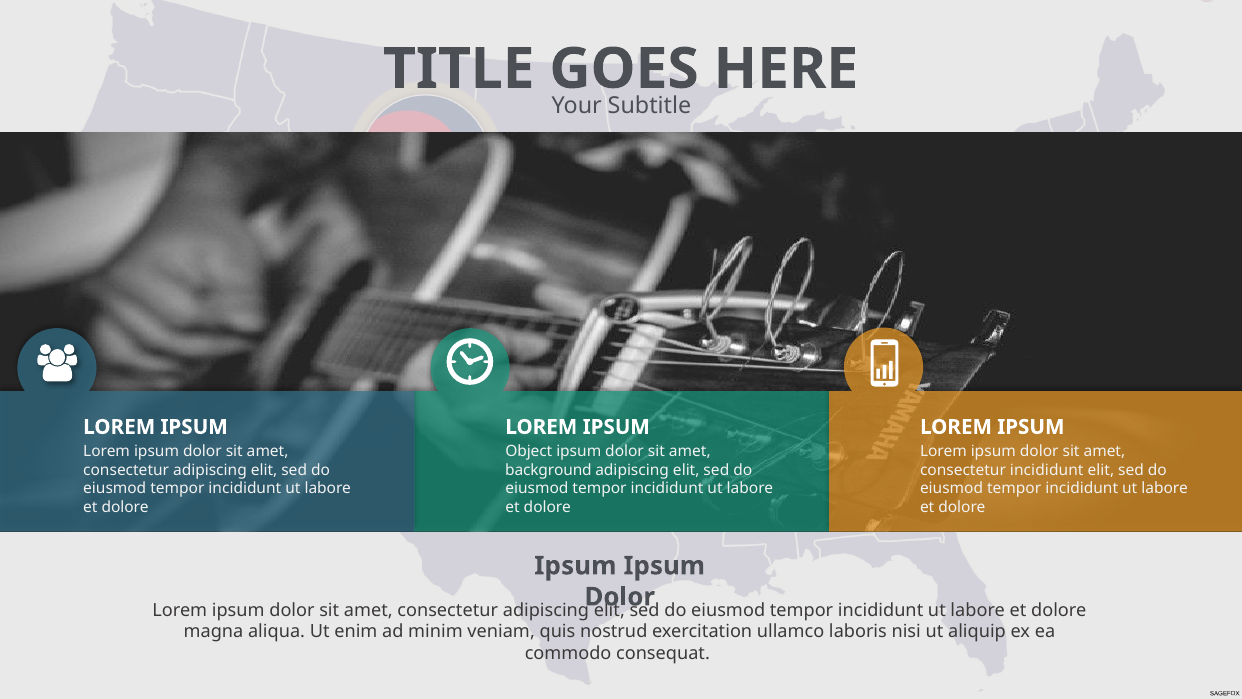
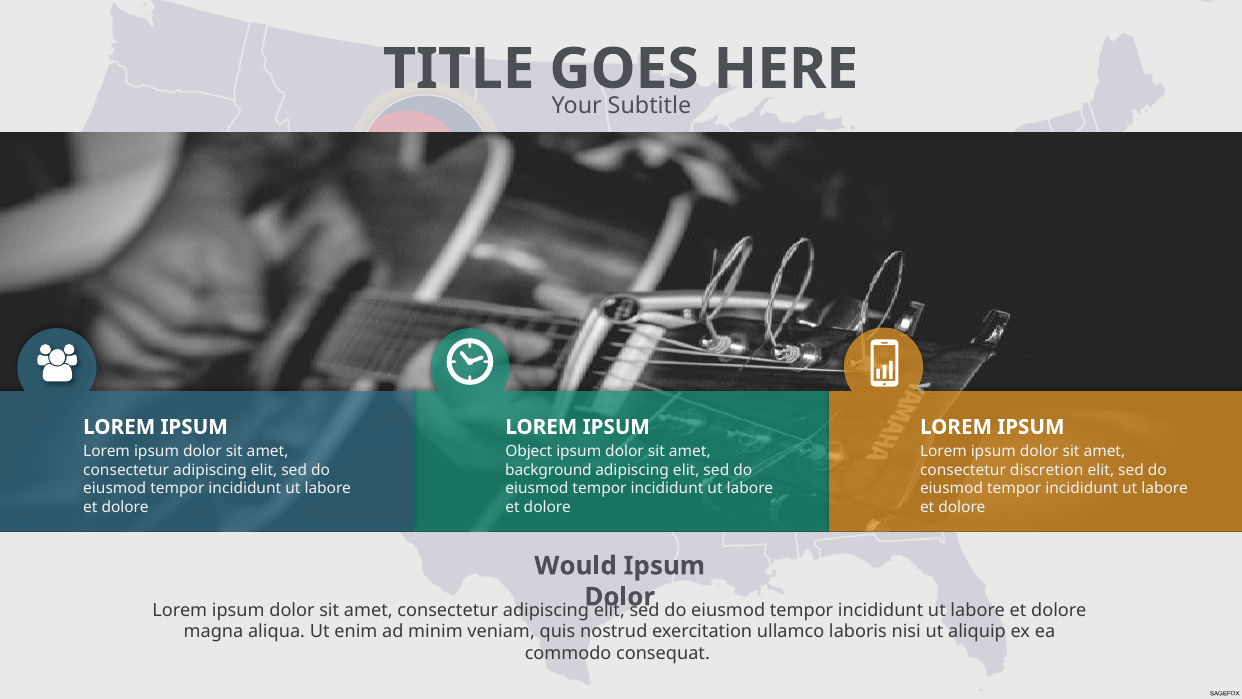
consectetur incididunt: incididunt -> discretion (1047, 470)
Ipsum: Ipsum -> Would (576, 566)
